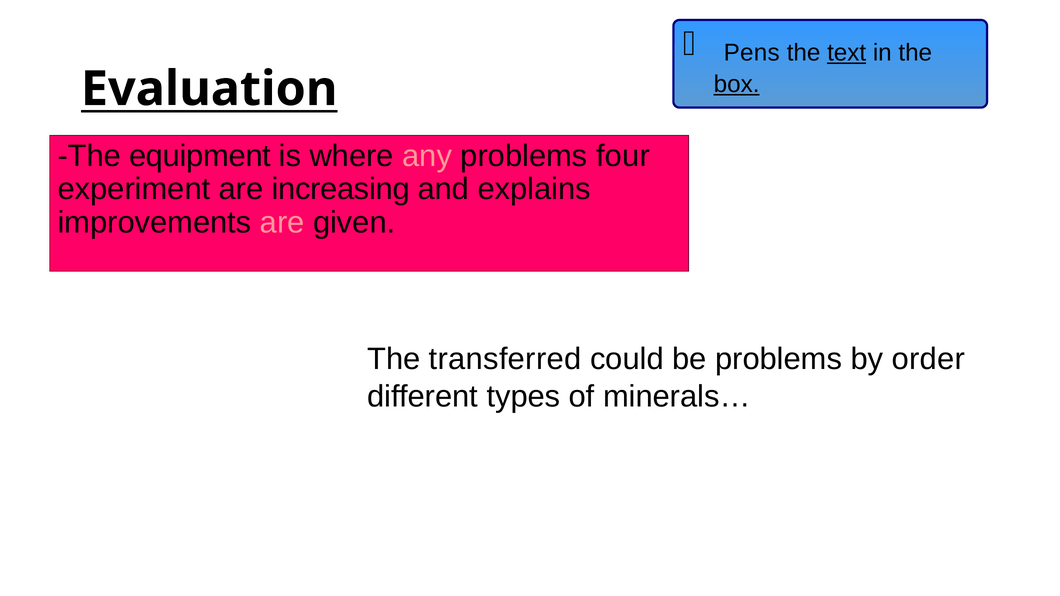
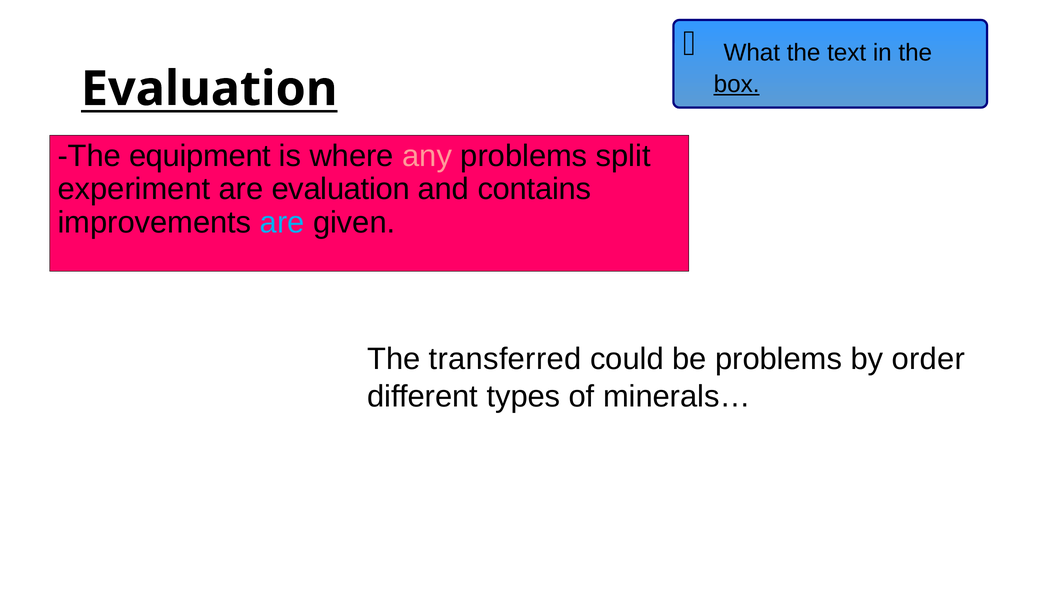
Pens: Pens -> What (752, 53)
text underline: present -> none (847, 53)
four: four -> split (623, 156)
are increasing: increasing -> evaluation (341, 189)
explains: explains -> contains (534, 189)
are colour: pink -> light blue (282, 223)
